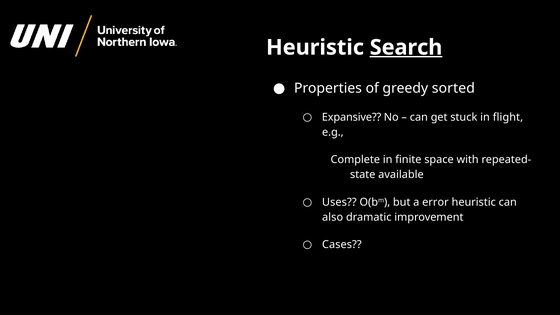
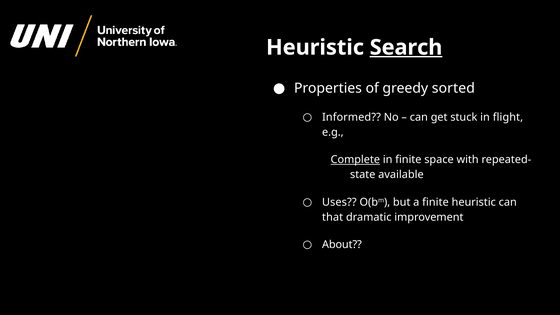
Expansive: Expansive -> Informed (351, 117)
Complete underline: none -> present (355, 160)
a error: error -> finite (435, 202)
also: also -> that (333, 217)
Cases: Cases -> About (342, 245)
